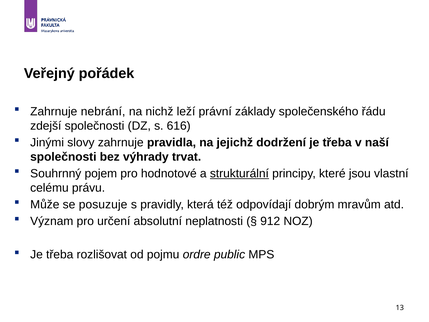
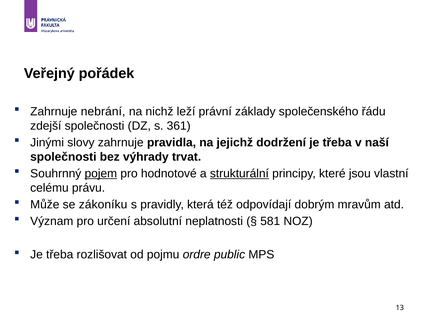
616: 616 -> 361 (179, 126)
pojem underline: none -> present (101, 173)
posuzuje: posuzuje -> zákoníku (103, 204)
912: 912 -> 581 (270, 221)
